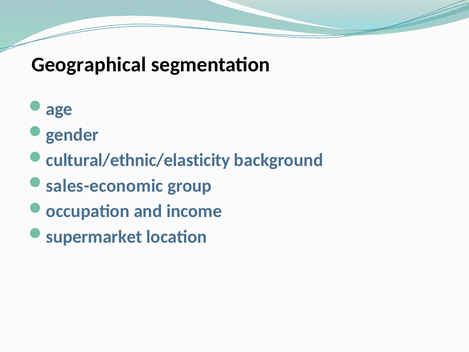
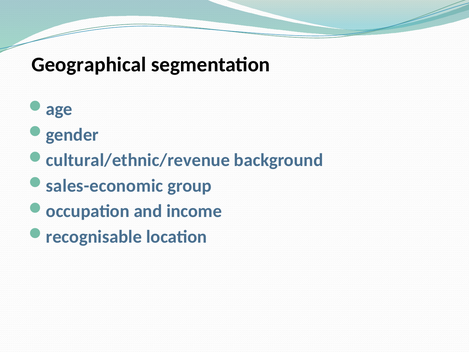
cultural/ethnic/elasticity: cultural/ethnic/elasticity -> cultural/ethnic/revenue (138, 160)
supermarket: supermarket -> recognisable (94, 237)
